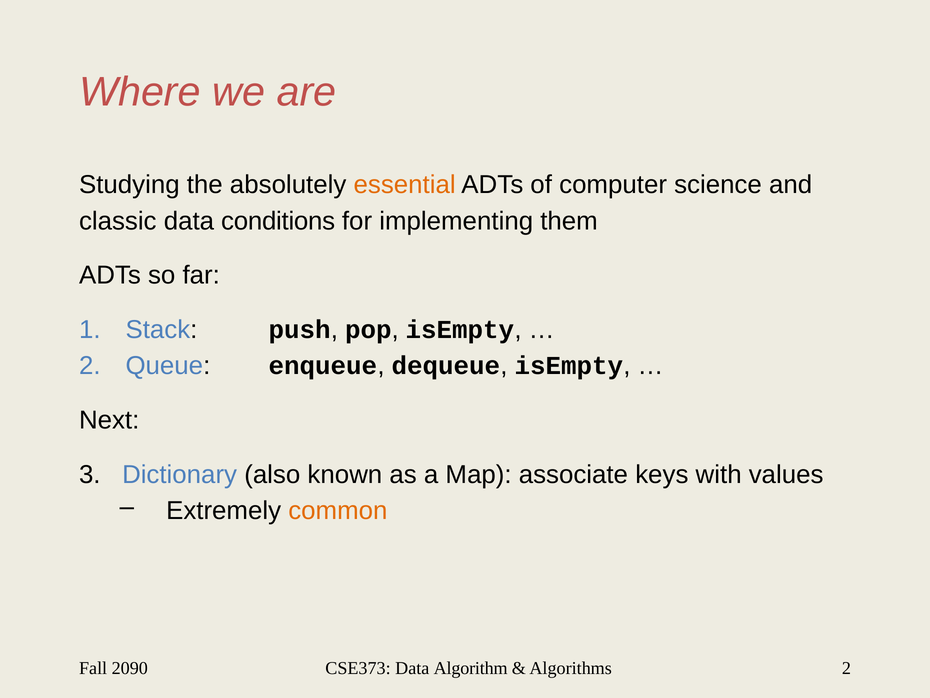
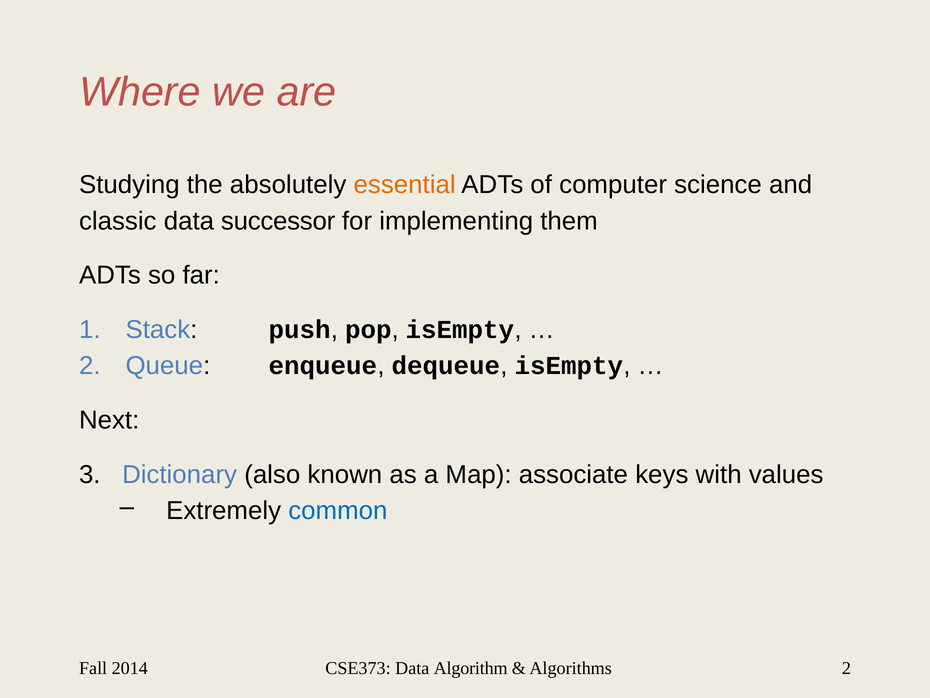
conditions: conditions -> successor (278, 221)
common colour: orange -> blue (338, 510)
2090: 2090 -> 2014 (130, 668)
